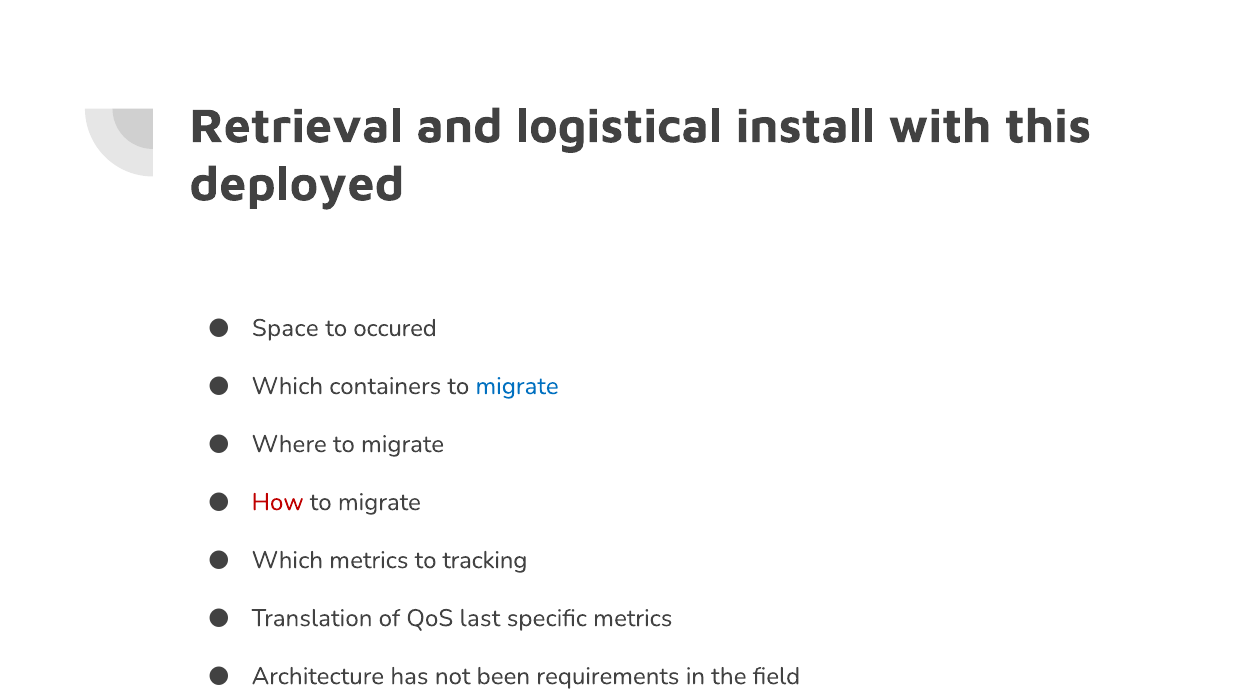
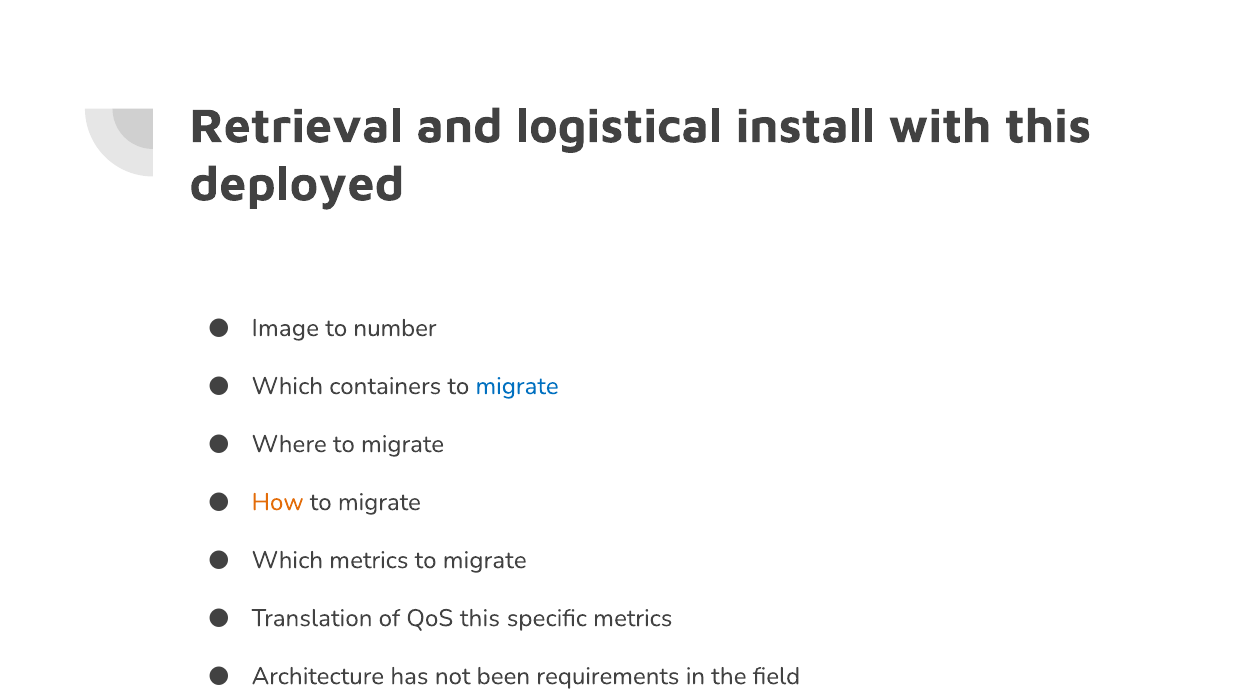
Space: Space -> Image (285, 328)
occured: occured -> number (395, 328)
How colour: red -> orange (278, 502)
metrics to tracking: tracking -> migrate (485, 560)
QoS last: last -> this (480, 618)
